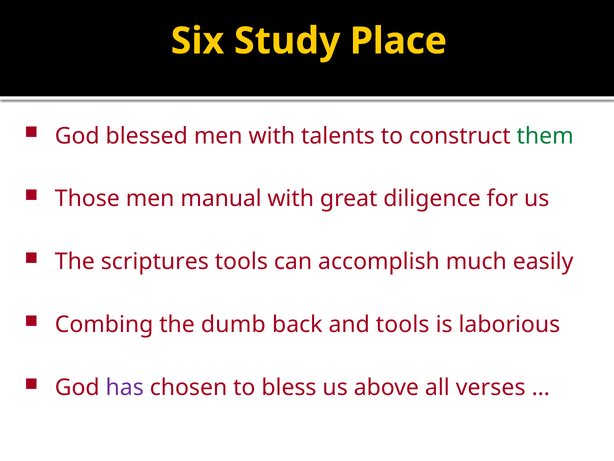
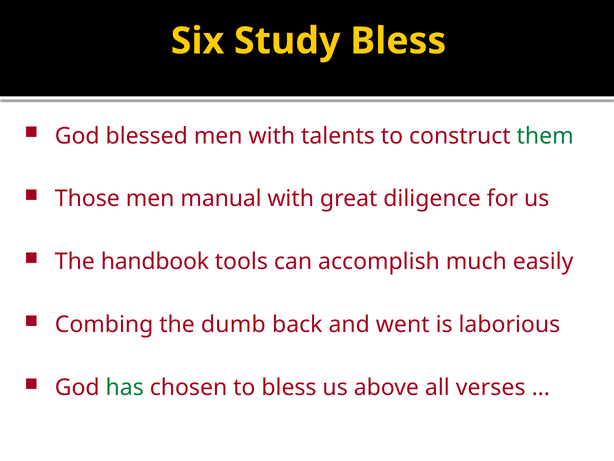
Study Place: Place -> Bless (398, 41)
scriptures: scriptures -> handbook (155, 261)
and tools: tools -> went (403, 324)
has colour: purple -> green (125, 387)
